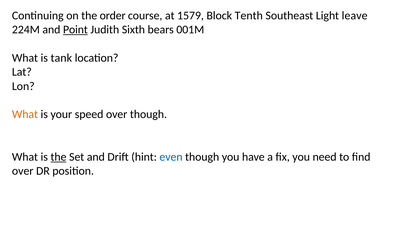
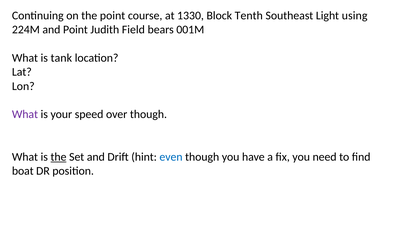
the order: order -> point (113, 15)
1579: 1579 -> 1330 (191, 15)
leave: leave -> using (355, 15)
Point underline: present -> none (75, 30)
Sixth: Sixth -> Field (133, 30)
What colour: orange -> purple (25, 114)
over: over -> boat (23, 171)
